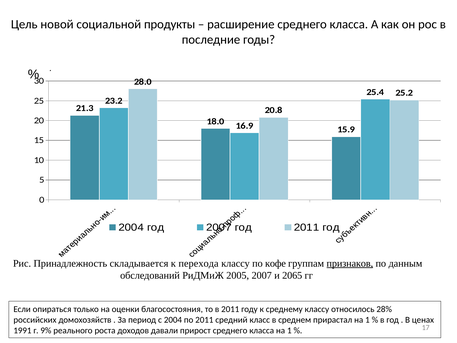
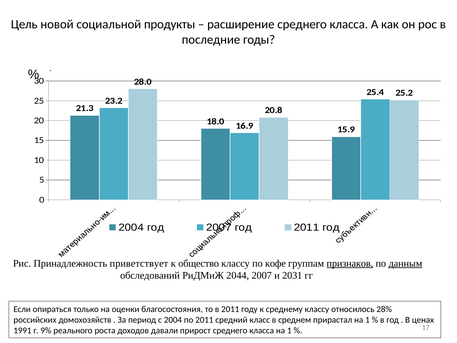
складывается: складывается -> приветствует (139, 263)
перехода: перехода -> общество (199, 263)
данным underline: none -> present (405, 263)
2005: 2005 -> 2044 (238, 275)
2065: 2065 -> 2031 (292, 275)
